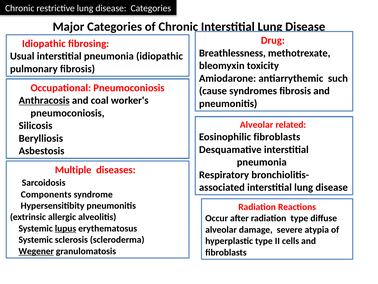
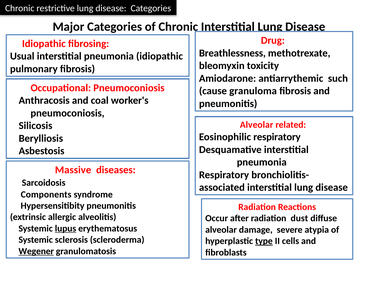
syndromes: syndromes -> granuloma (253, 91)
Anthracosis underline: present -> none (44, 100)
Eosinophilic fibroblasts: fibroblasts -> respiratory (277, 137)
Multiple: Multiple -> Massive (73, 170)
radiation type: type -> dust (299, 218)
type underline: none -> present (264, 241)
